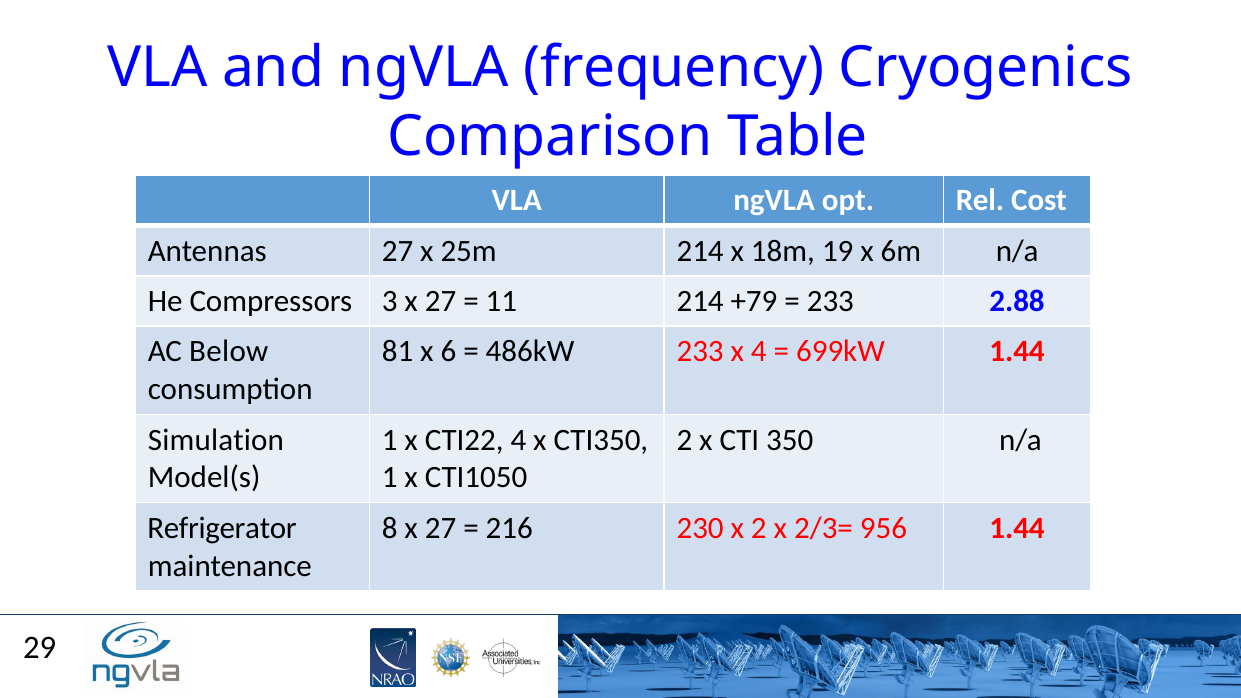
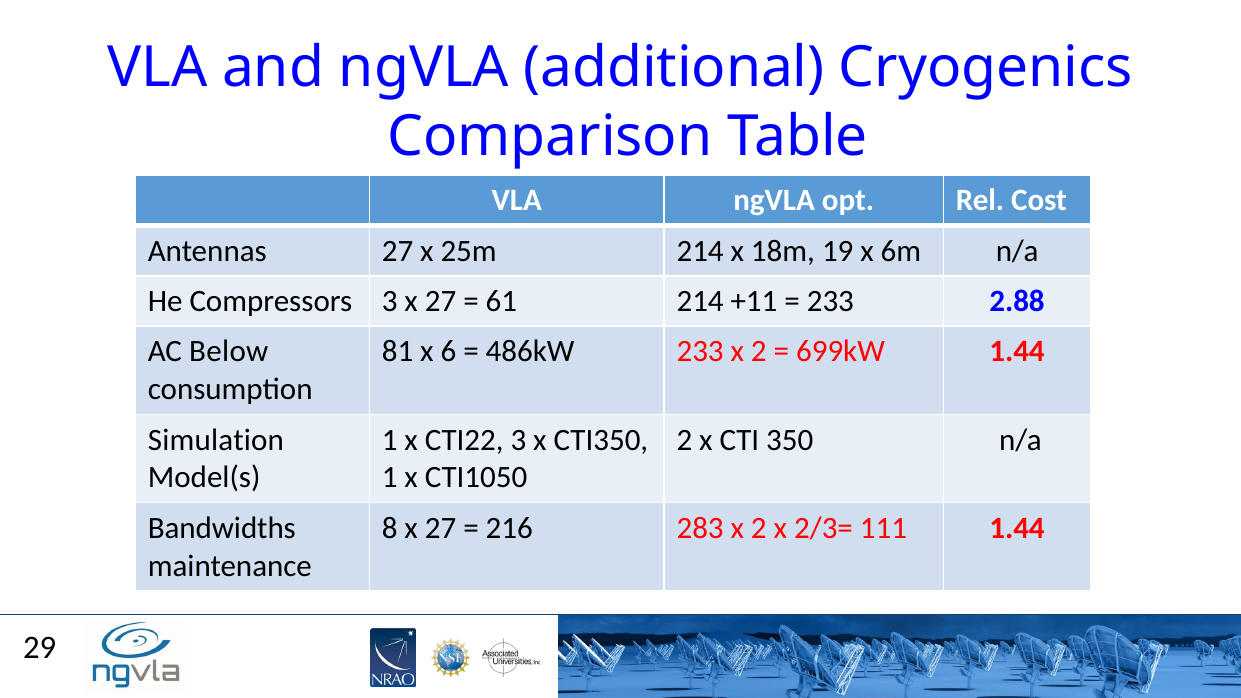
frequency: frequency -> additional (674, 68)
11: 11 -> 61 (501, 301)
+79: +79 -> +11 (754, 301)
233 x 4: 4 -> 2 (759, 352)
CTI22 4: 4 -> 3 (518, 440)
Refrigerator: Refrigerator -> Bandwidths (222, 528)
230: 230 -> 283 (700, 528)
956: 956 -> 111 (883, 528)
